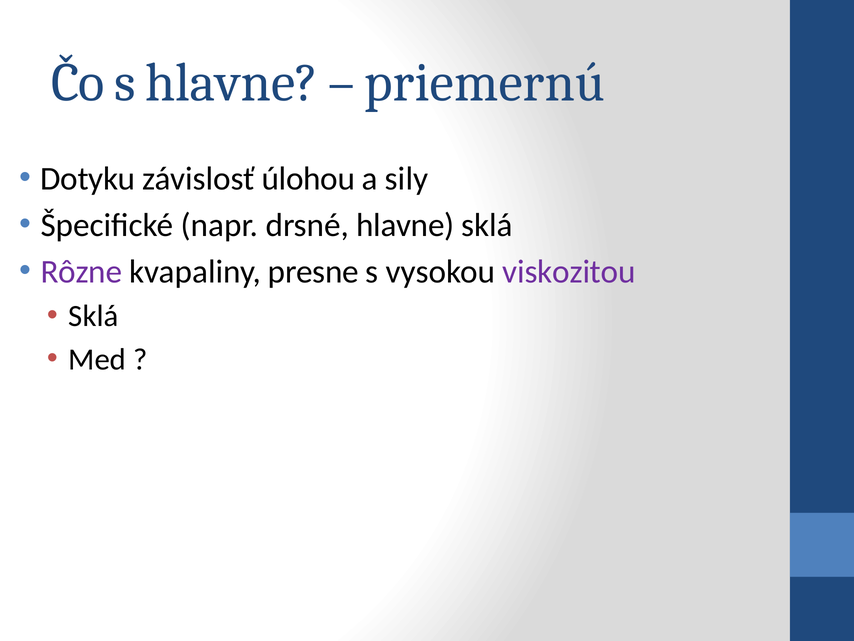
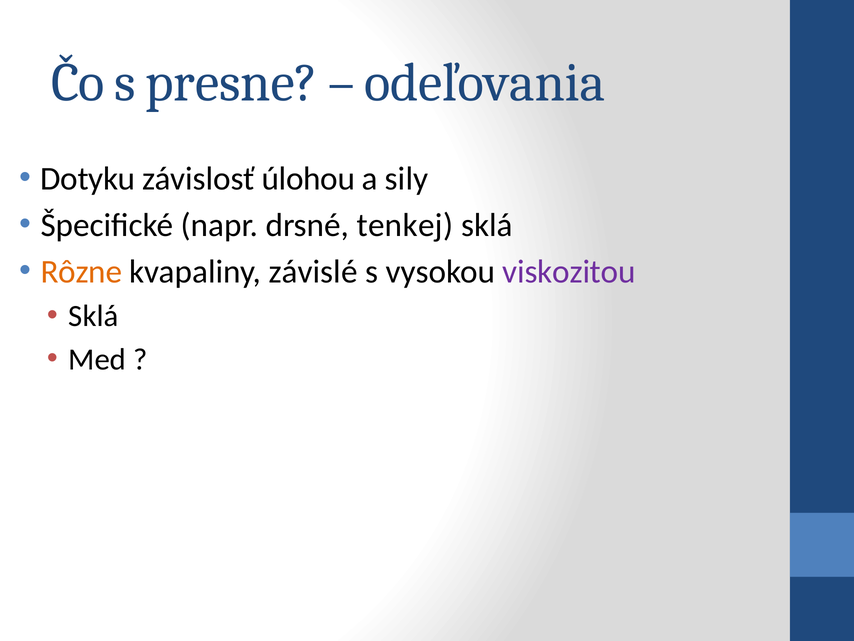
s hlavne: hlavne -> presne (232, 83)
priemernú: priemernú -> odeľovania (485, 83)
drsné hlavne: hlavne -> tenkej (405, 225)
Rôzne colour: purple -> orange (81, 271)
presne: presne -> závislé (313, 271)
